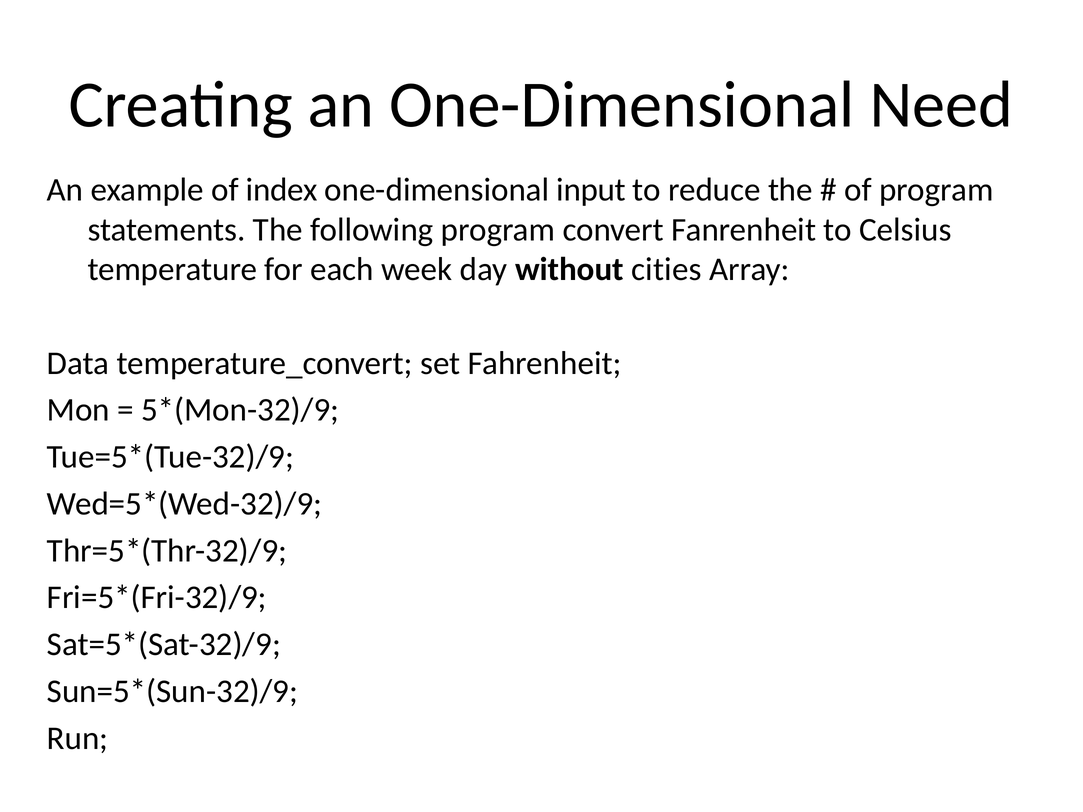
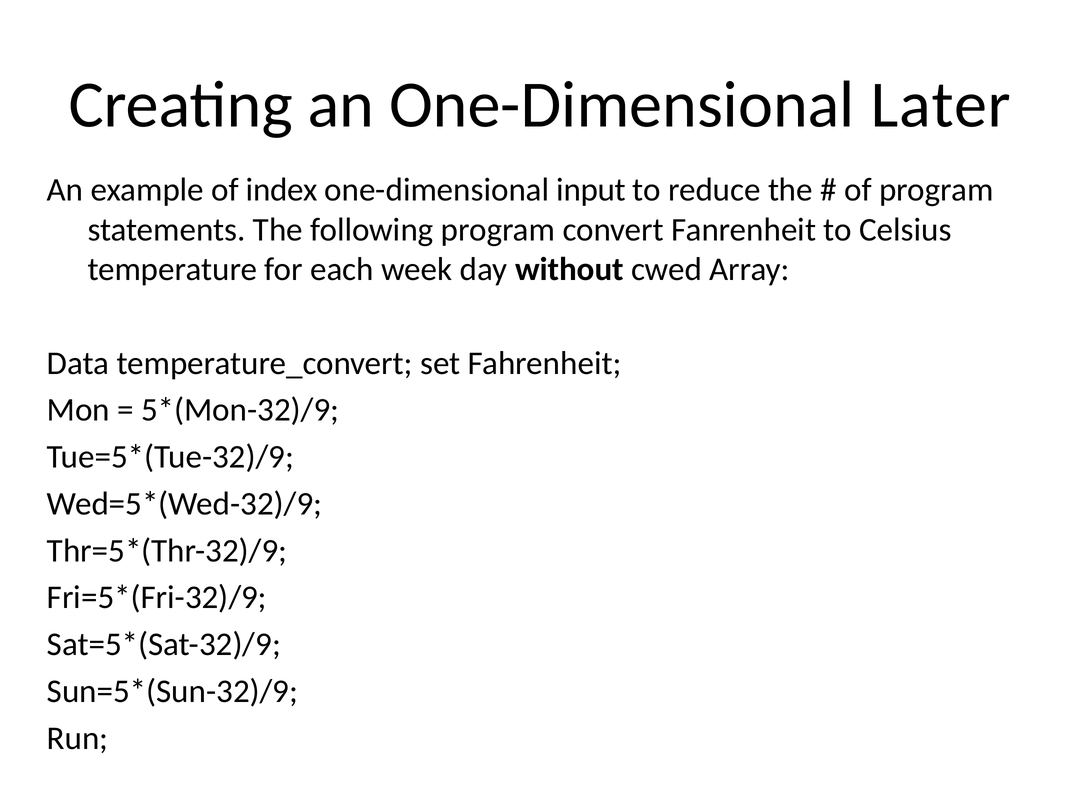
Need: Need -> Later (941, 105)
cities: cities -> cwed (667, 269)
